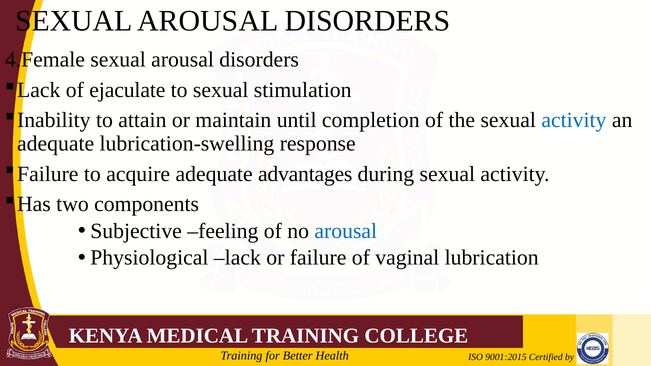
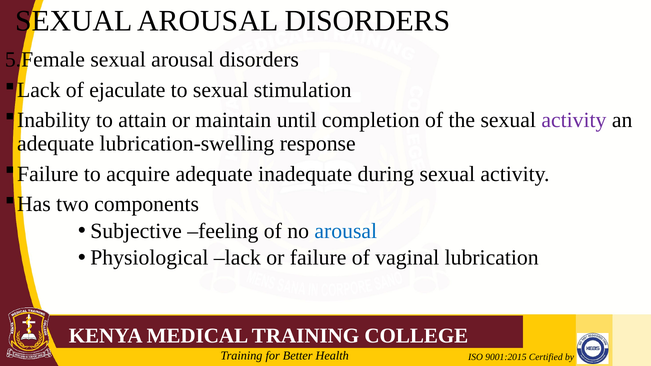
4.Female: 4.Female -> 5.Female (45, 60)
activity colour: blue -> purple (574, 120)
advantages: advantages -> inadequate (305, 174)
